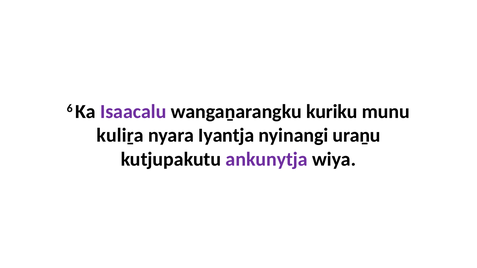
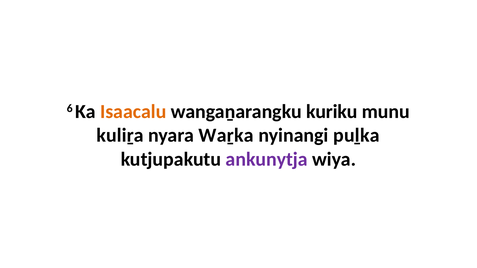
Isaacalu colour: purple -> orange (133, 112)
Iyantja: Iyantja -> Waṟka (226, 136)
uraṉu: uraṉu -> puḻka (356, 136)
